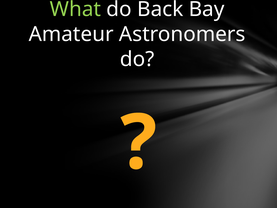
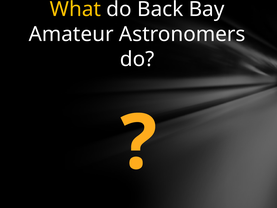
What colour: light green -> yellow (75, 9)
